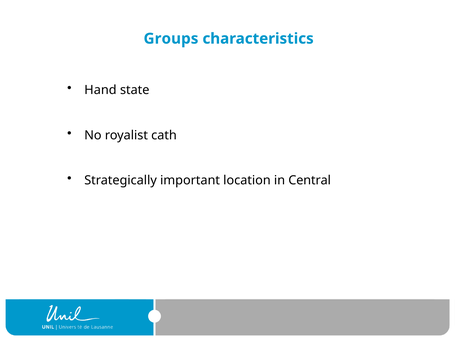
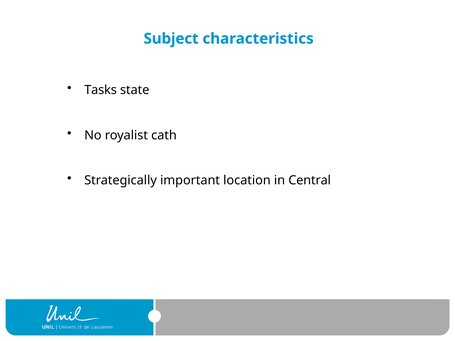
Groups: Groups -> Subject (171, 39)
Hand: Hand -> Tasks (101, 90)
